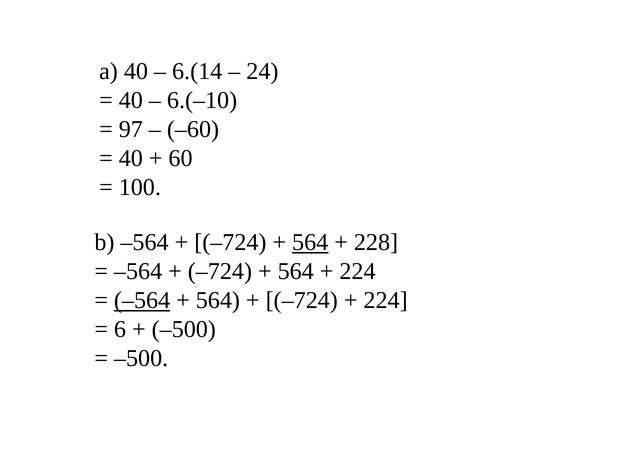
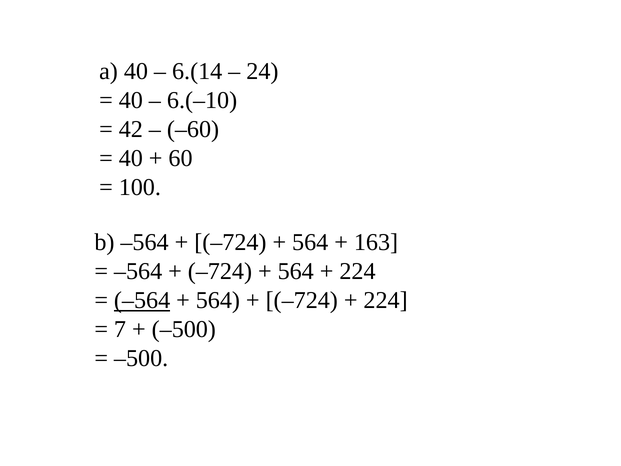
97: 97 -> 42 (131, 129)
564 underline: present -> none (310, 242)
228: 228 -> 163 (376, 242)
6: 6 -> 7 (120, 329)
